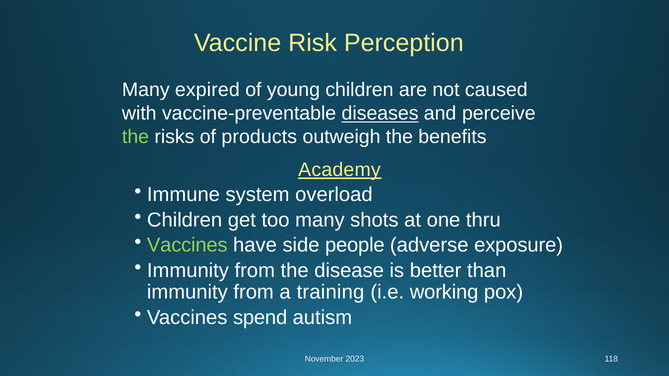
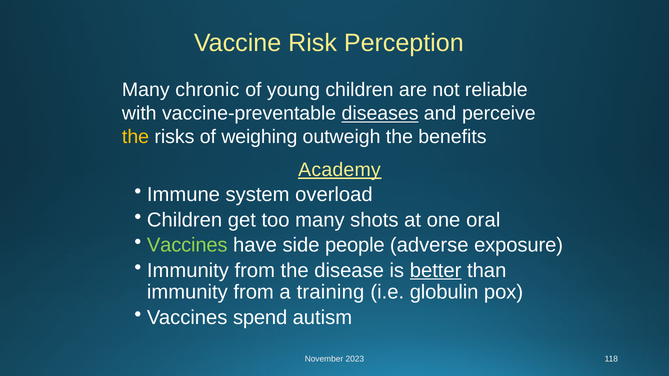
expired: expired -> chronic (207, 90)
caused: caused -> reliable (496, 90)
the colour: light green -> yellow (136, 137)
products: products -> weighing (259, 137)
thru: thru -> oral (483, 220)
better underline: none -> present (436, 271)
working: working -> globulin (444, 293)
